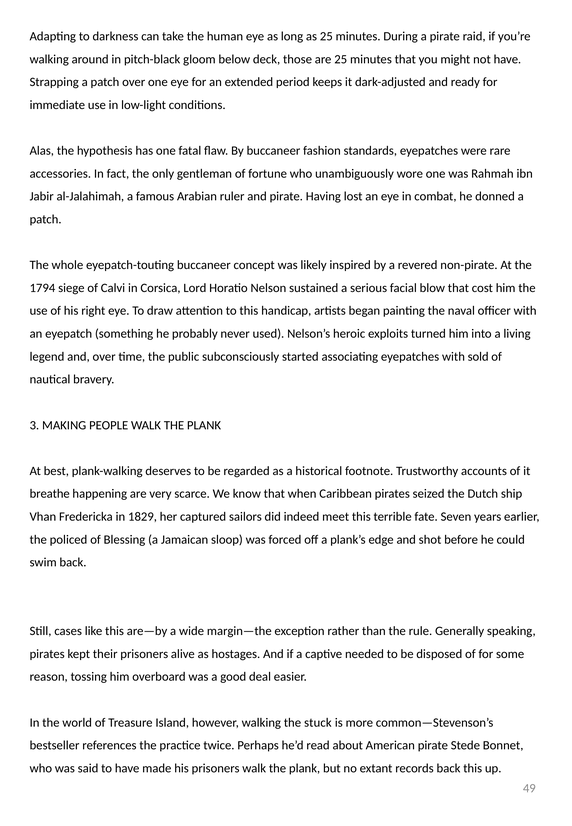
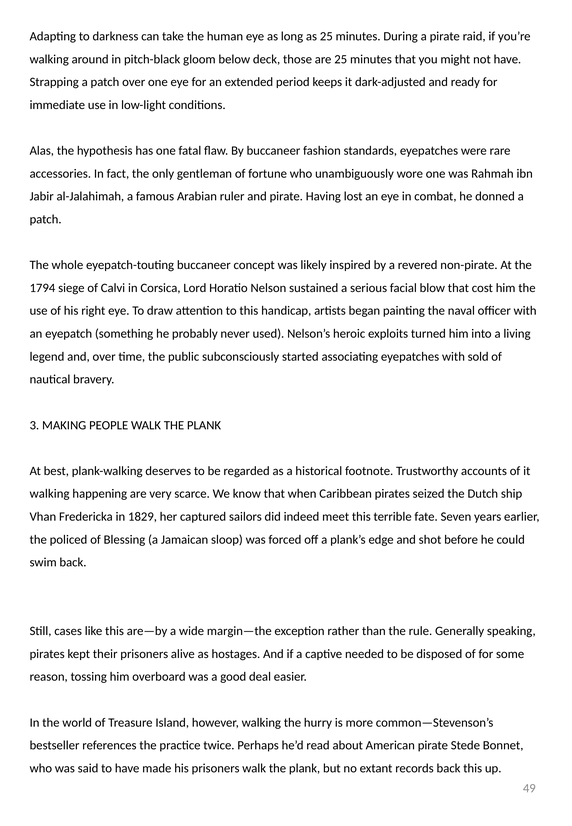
breathe: breathe -> walking (50, 494)
stuck: stuck -> hurry (318, 723)
